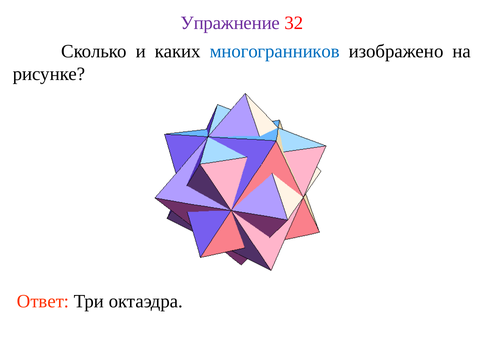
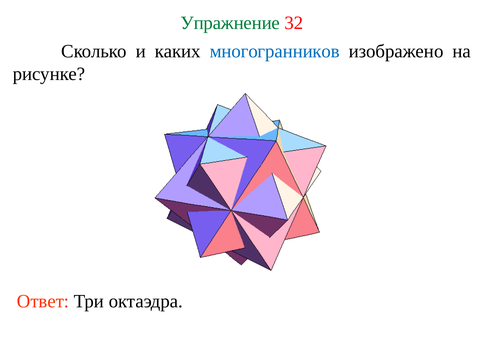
Упражнение colour: purple -> green (230, 23)
